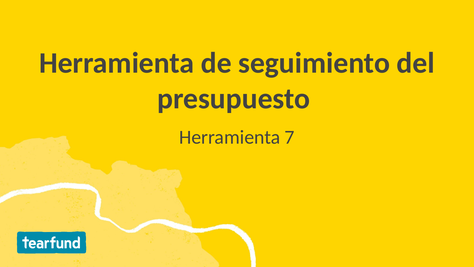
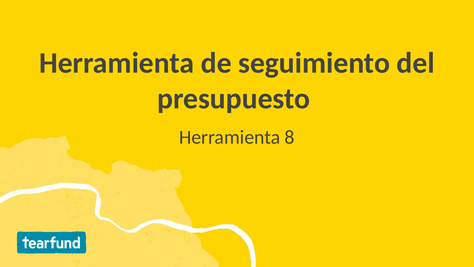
7: 7 -> 8 (290, 137)
